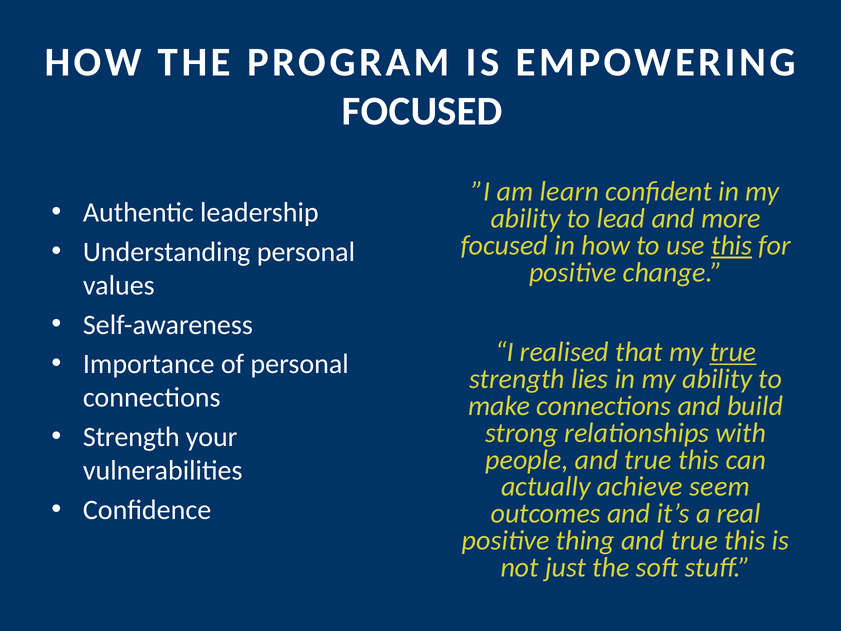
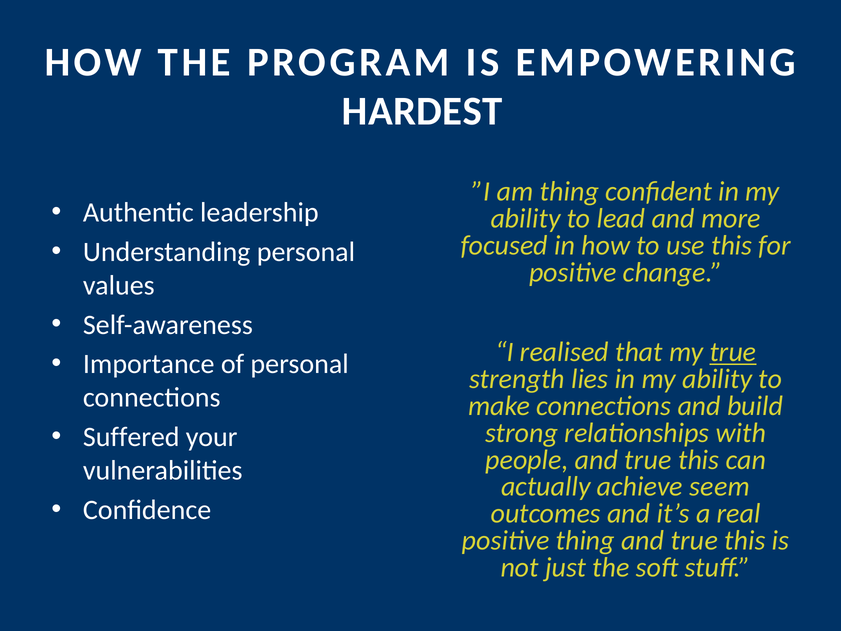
FOCUSED: FOCUSED -> HARDEST (422, 111)
am learn: learn -> thing (569, 192)
this underline: present -> none (732, 245)
Strength: Strength -> Suffered (131, 437)
